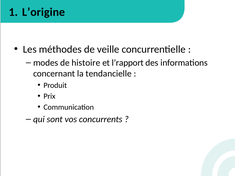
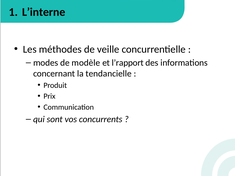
L’origine: L’origine -> L’interne (44, 12)
histoire: histoire -> modèle (86, 63)
